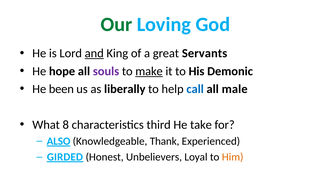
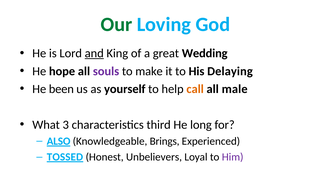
Servants: Servants -> Wedding (205, 53)
make underline: present -> none (149, 71)
Demonic: Demonic -> Delaying (230, 71)
liberally: liberally -> yourself (125, 89)
call colour: blue -> orange (195, 89)
8: 8 -> 3 (66, 125)
take: take -> long (201, 125)
Thank: Thank -> Brings (165, 141)
GIRDED: GIRDED -> TOSSED (65, 157)
Him colour: orange -> purple (233, 157)
